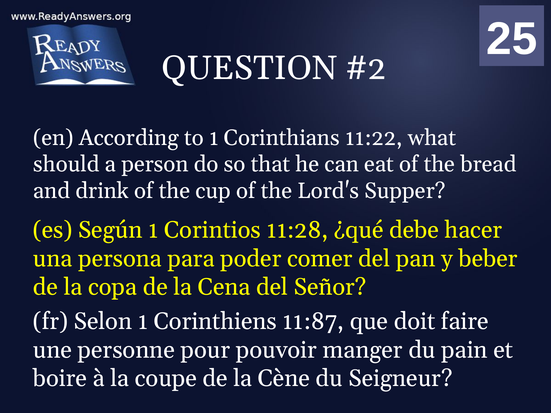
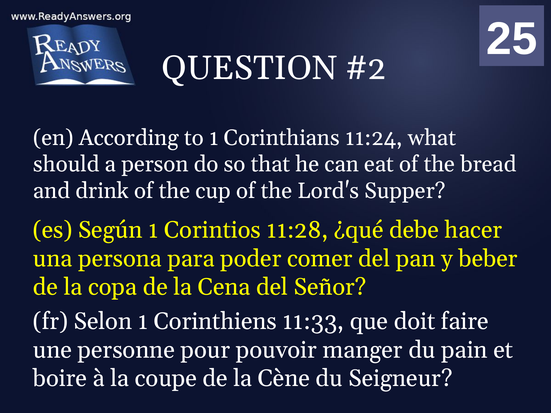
11:22: 11:22 -> 11:24 (374, 138)
11:87: 11:87 -> 11:33 (313, 322)
